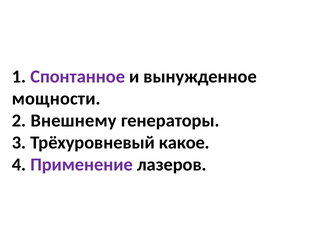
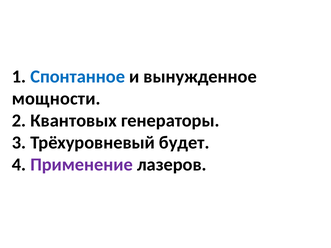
Спонтанное colour: purple -> blue (78, 77)
Внешнему: Внешнему -> Квантовых (74, 121)
какое: какое -> будет (184, 143)
